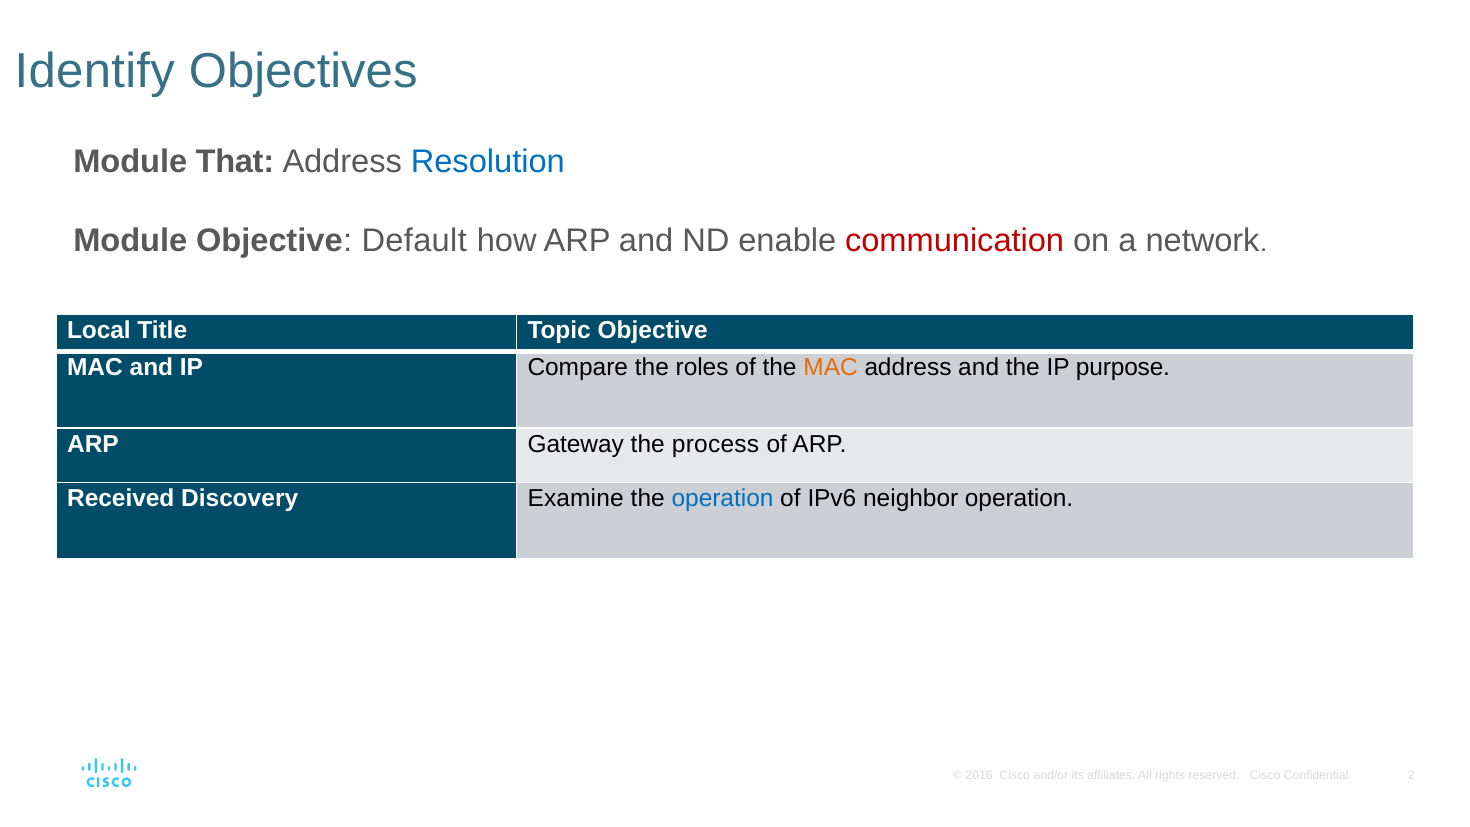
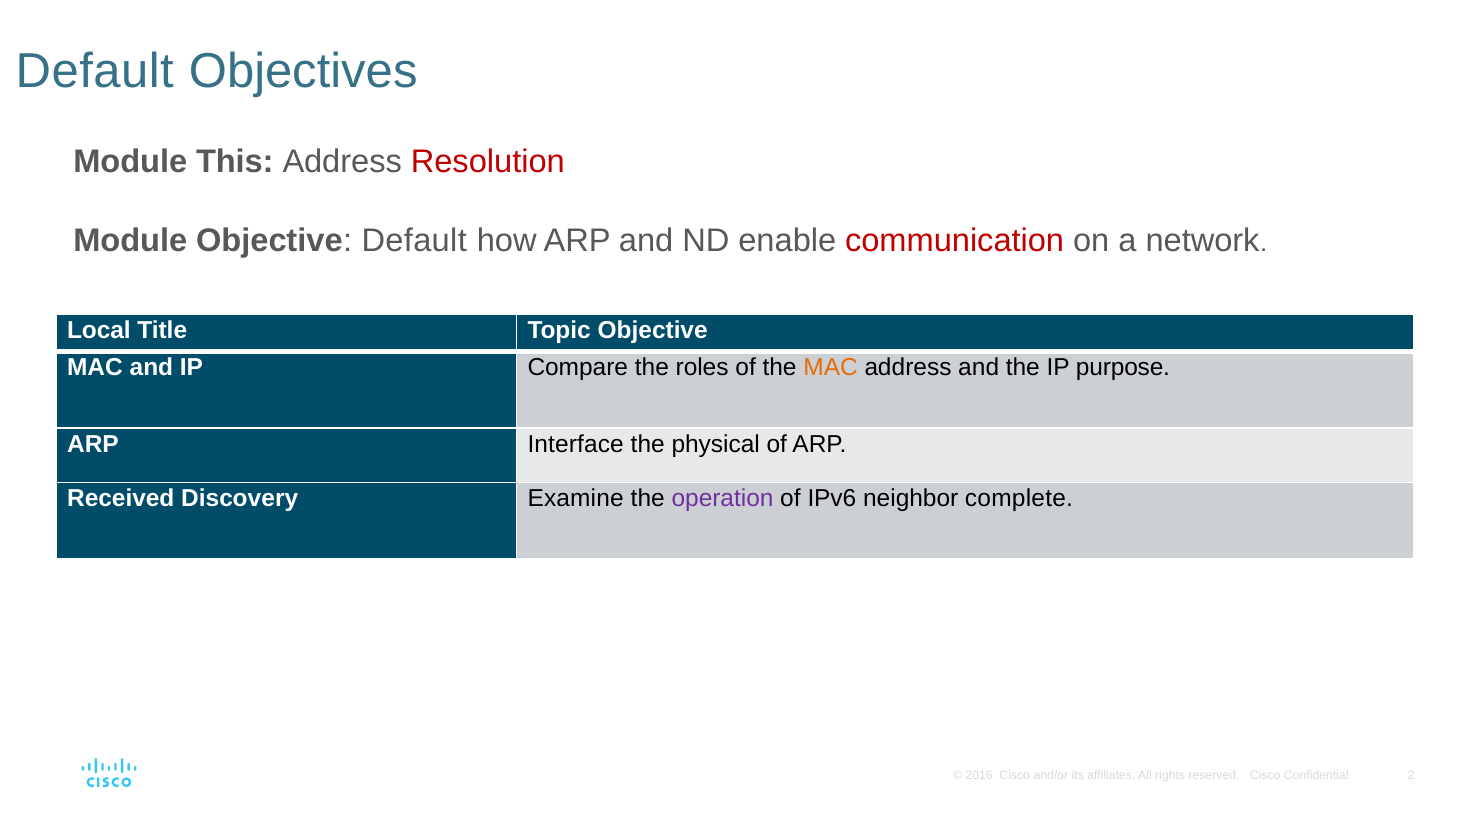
Identify: Identify -> Default (95, 71)
That: That -> This (235, 162)
Resolution colour: blue -> red (488, 162)
Gateway: Gateway -> Interface (576, 444)
process: process -> physical (716, 444)
operation colour: blue -> purple (723, 498)
neighbor operation: operation -> complete (1019, 498)
